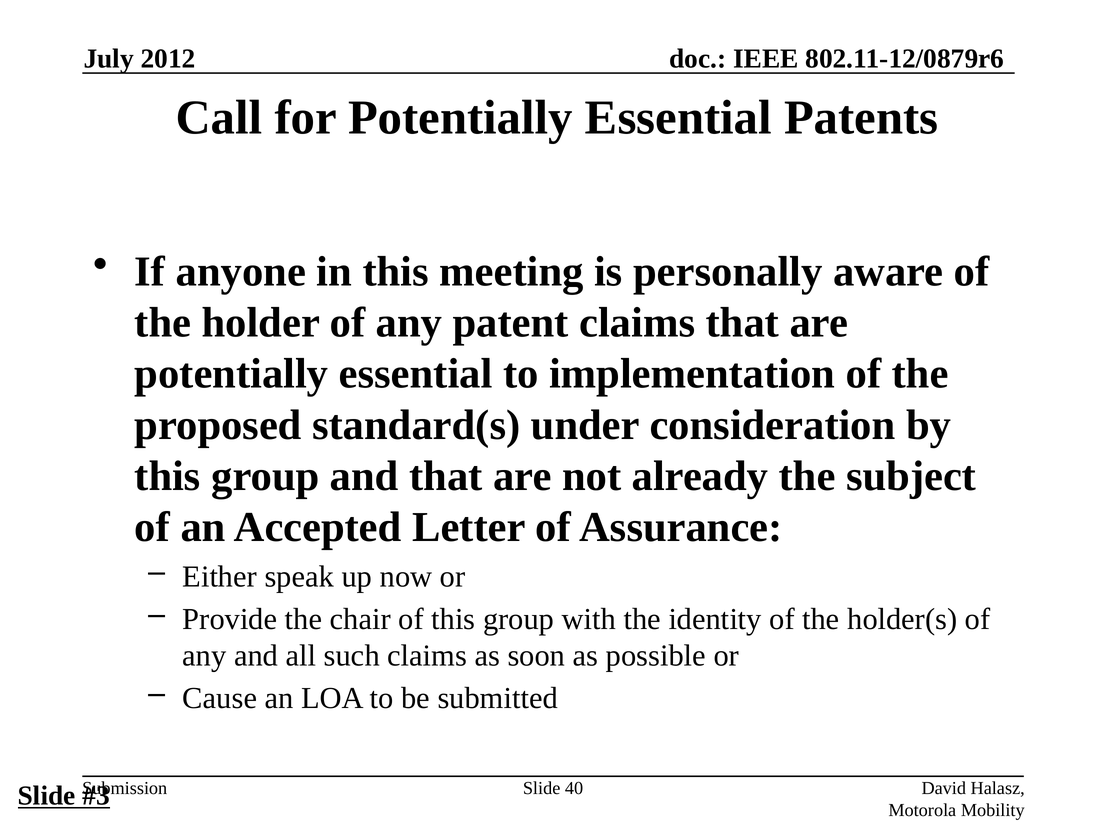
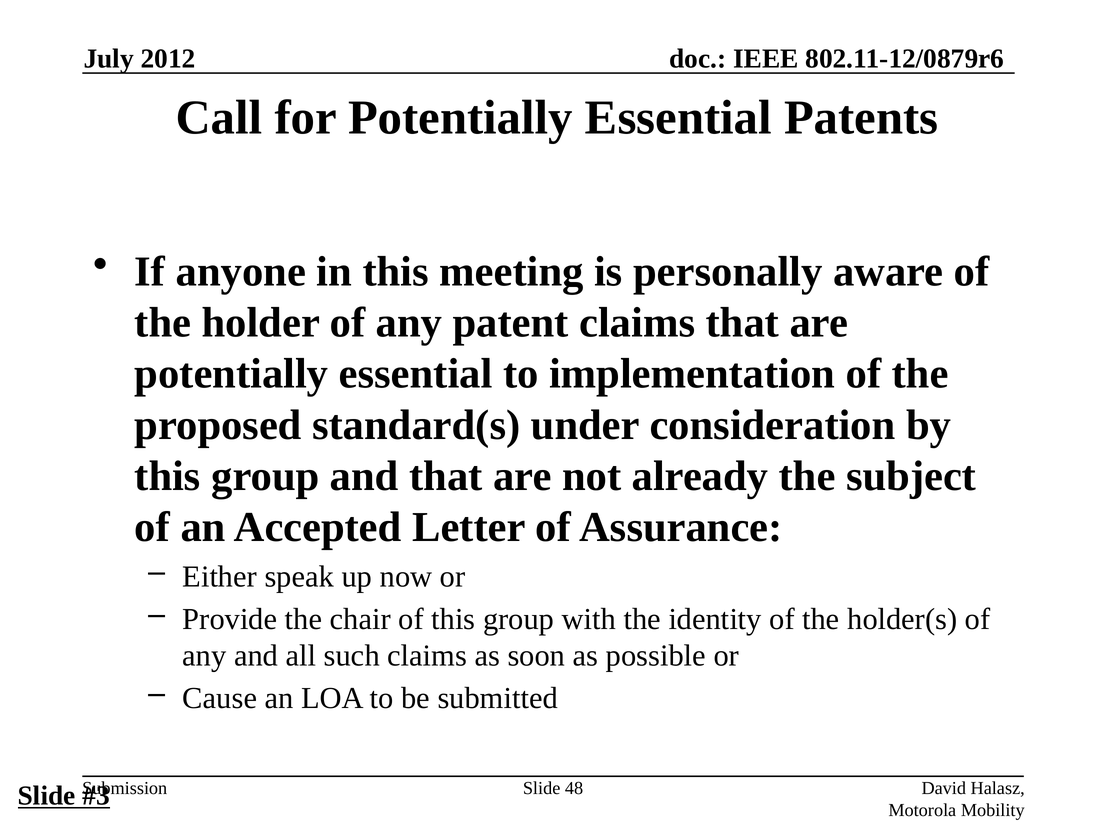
40: 40 -> 48 (574, 789)
